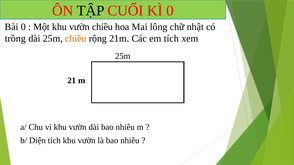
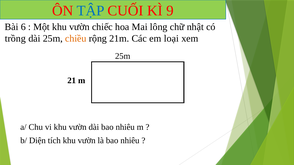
TẬP colour: black -> blue (91, 11)
KÌ 0: 0 -> 9 (170, 11)
Bài 0: 0 -> 6 (23, 27)
vườn chiều: chiều -> chiếc (102, 27)
em tích: tích -> loại (171, 39)
